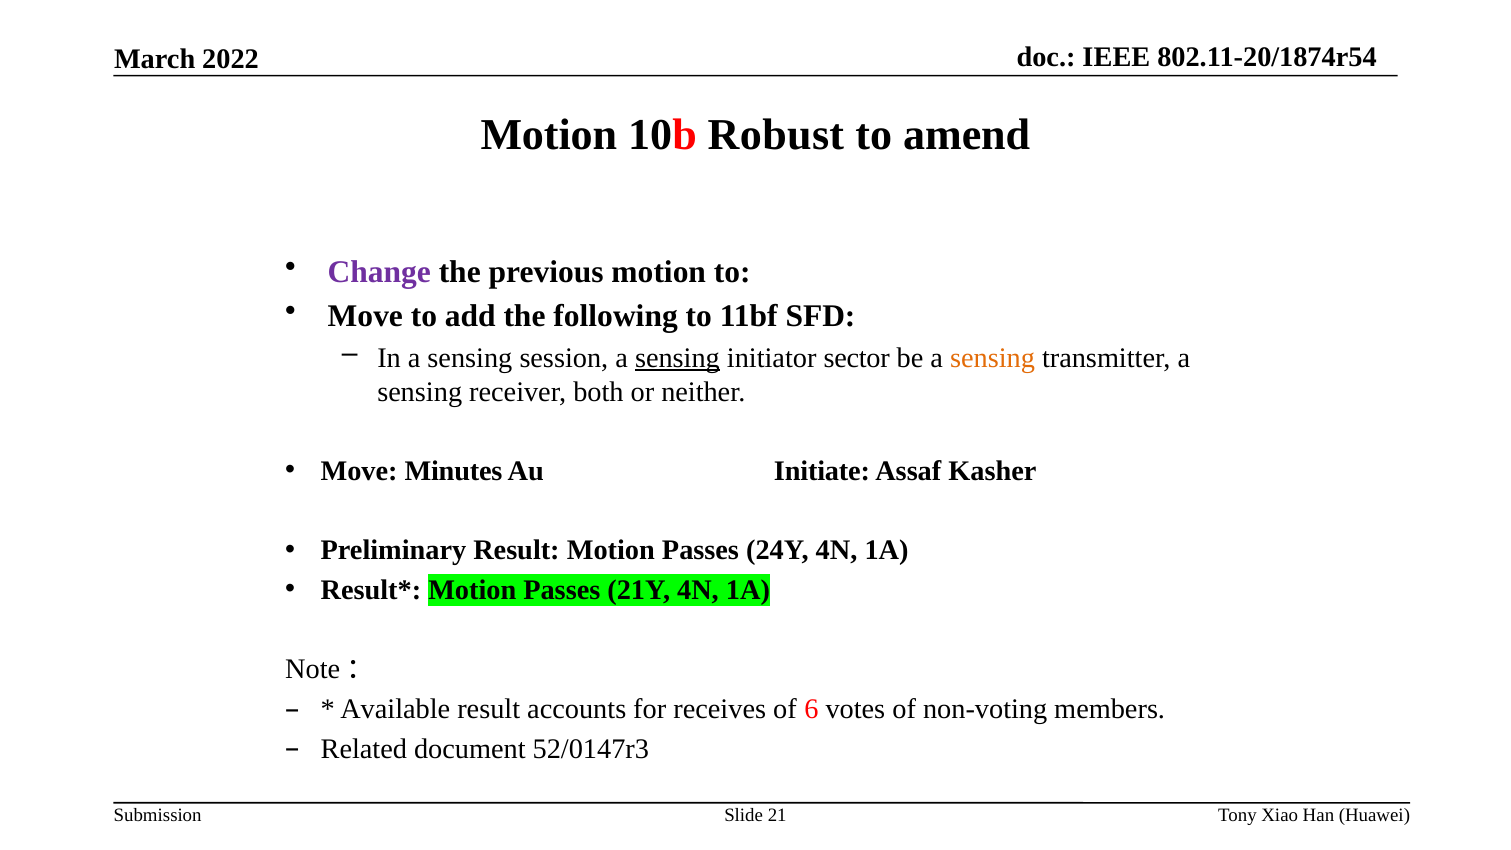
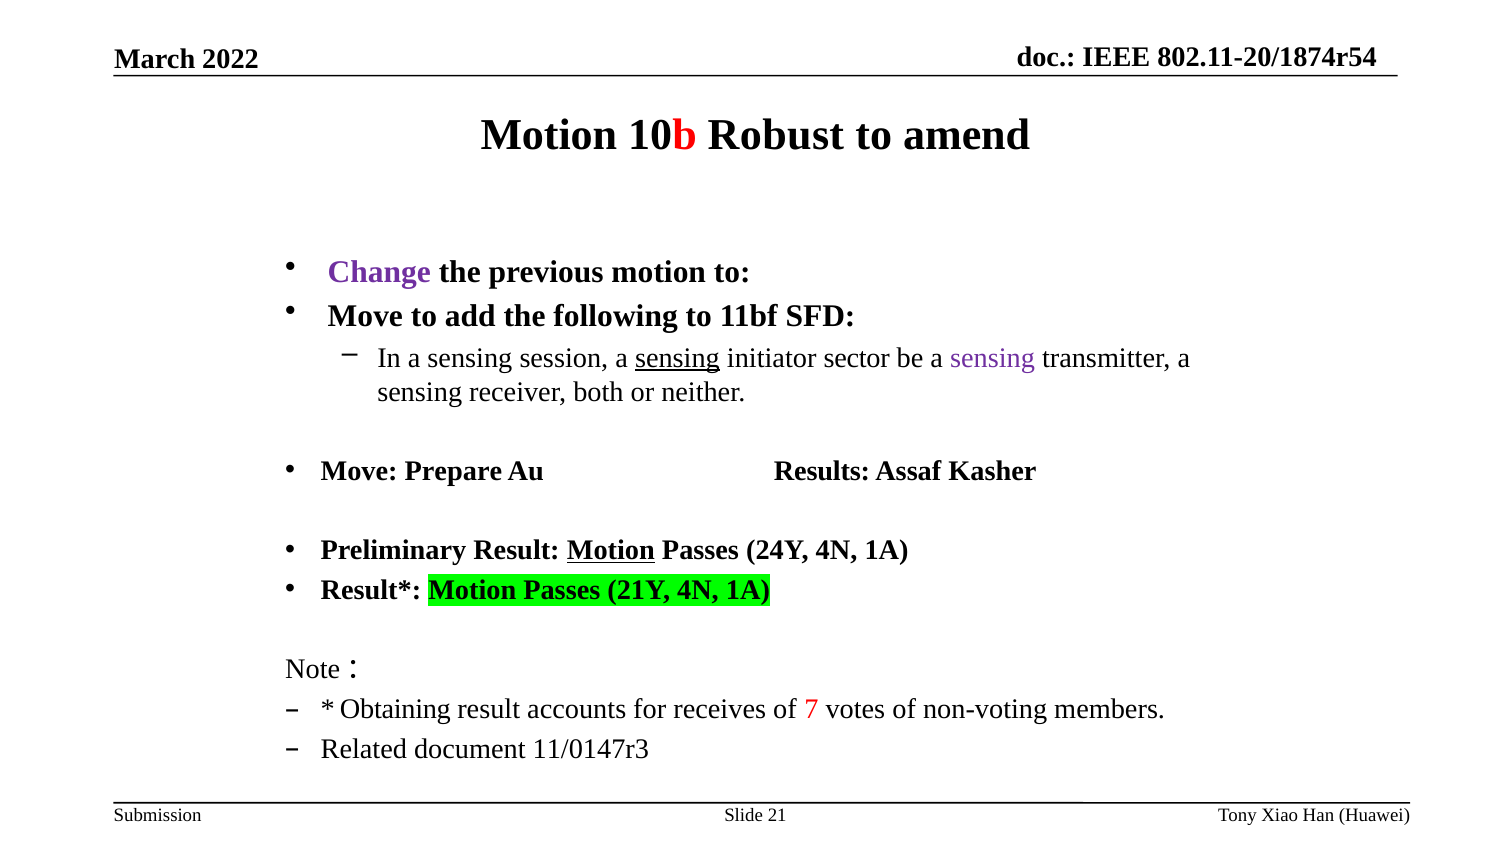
sensing colour: orange -> purple (993, 358)
Minutes: Minutes -> Prepare (453, 471)
Initiate: Initiate -> Results (822, 471)
Motion underline: none -> present (611, 550)
Available: Available -> Obtaining (395, 709)
6: 6 -> 7 (811, 709)
52/0147r3: 52/0147r3 -> 11/0147r3 (591, 749)
